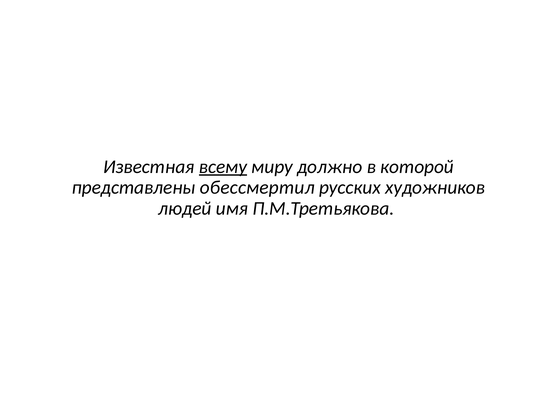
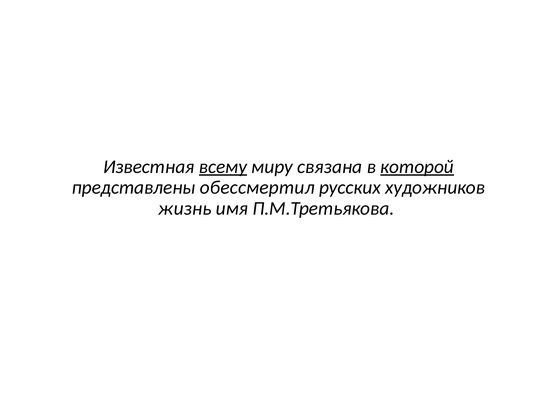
должно: должно -> связана (330, 167)
которой underline: none -> present (417, 167)
людей: людей -> жизнь (185, 208)
